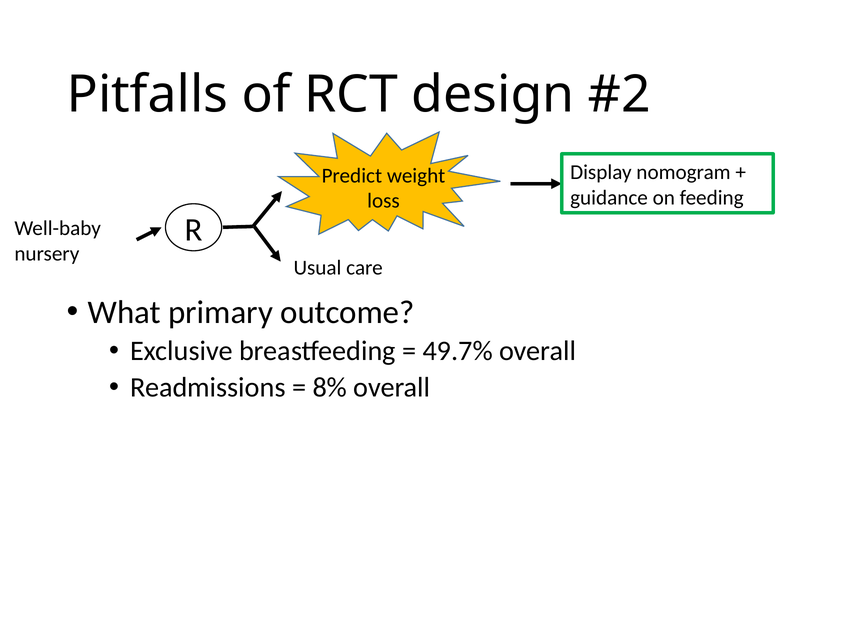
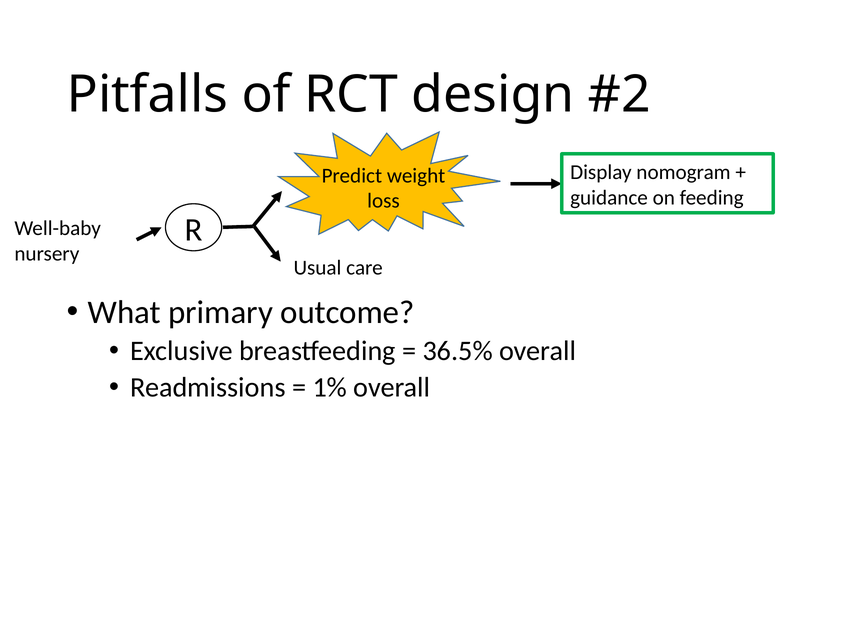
49.7%: 49.7% -> 36.5% (458, 351)
8%: 8% -> 1% (330, 388)
